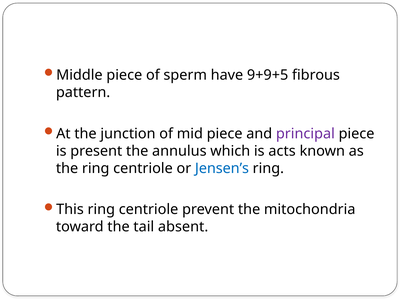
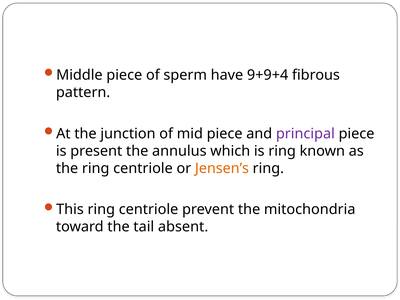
9+9+5: 9+9+5 -> 9+9+4 (268, 75)
is acts: acts -> ring (282, 151)
Jensen’s colour: blue -> orange (222, 168)
